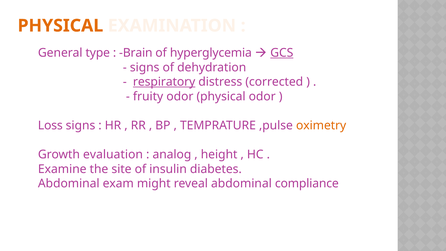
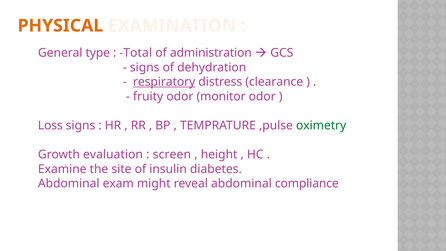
Brain: Brain -> Total (136, 53)
hyperglycemia: hyperglycemia -> administration (211, 53)
GCS underline: present -> none (282, 53)
corrected: corrected -> clearance (274, 82)
odor physical: physical -> monitor (221, 96)
oximetry colour: orange -> green (321, 125)
analog: analog -> screen (172, 155)
